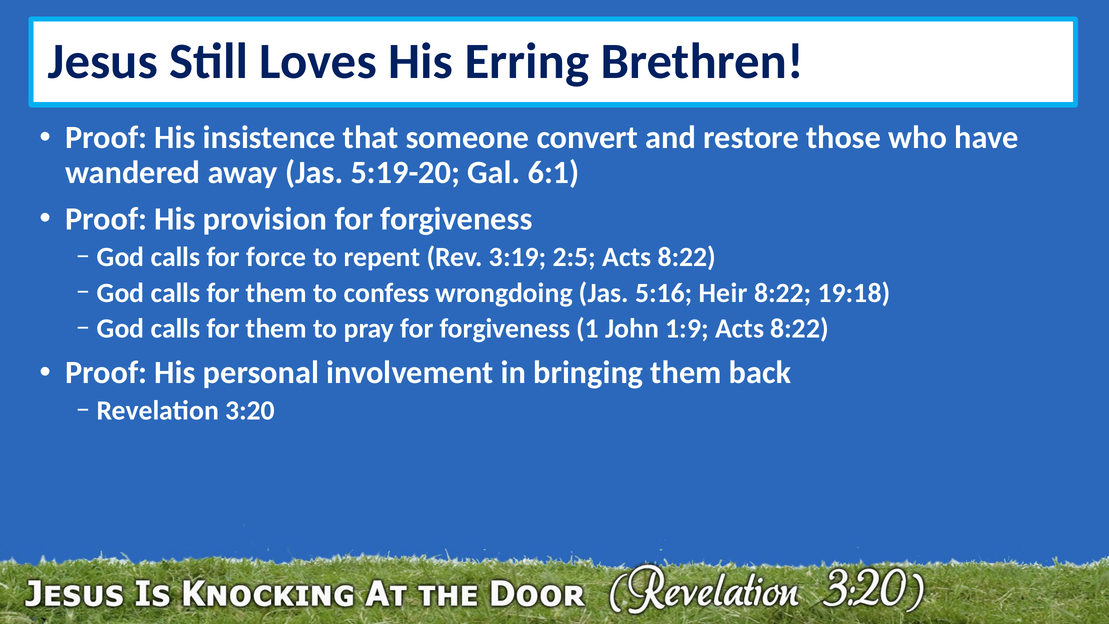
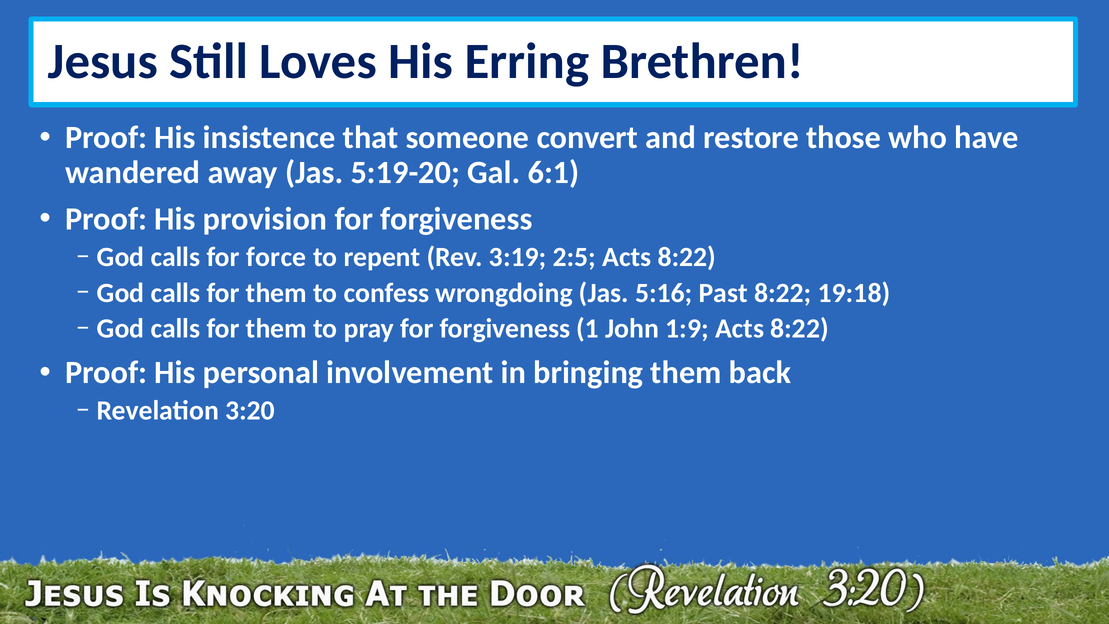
Heir: Heir -> Past (723, 293)
